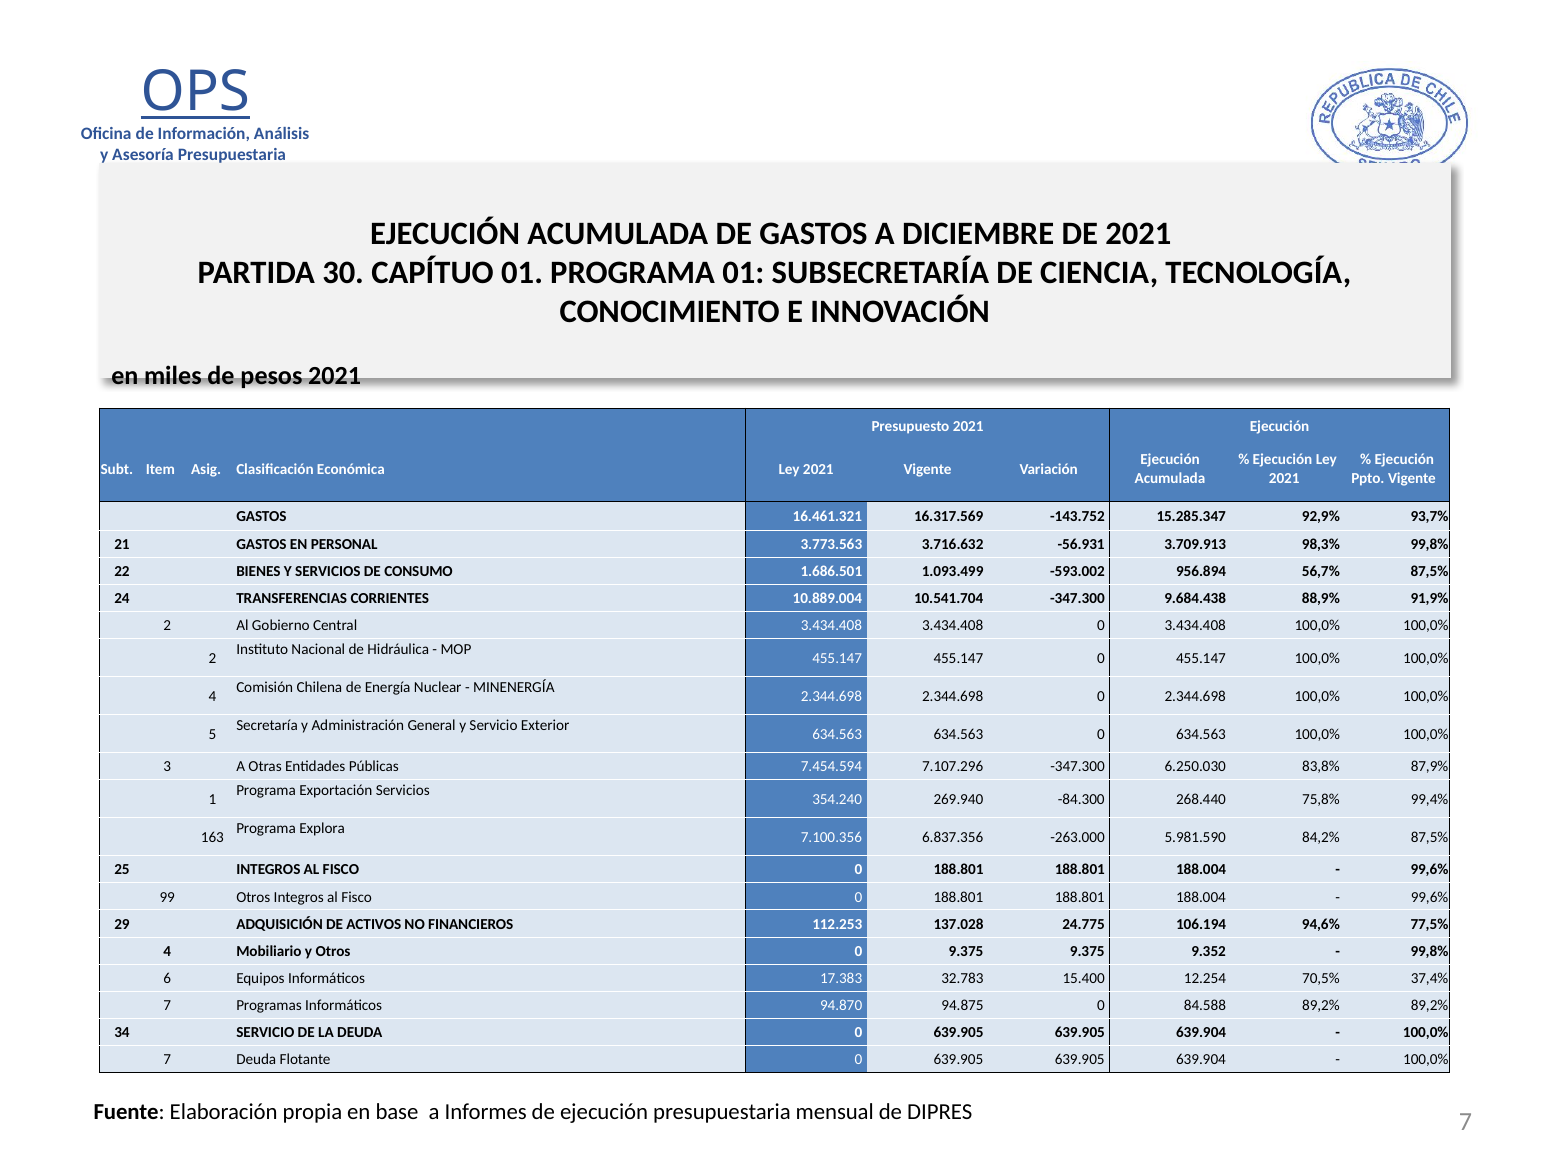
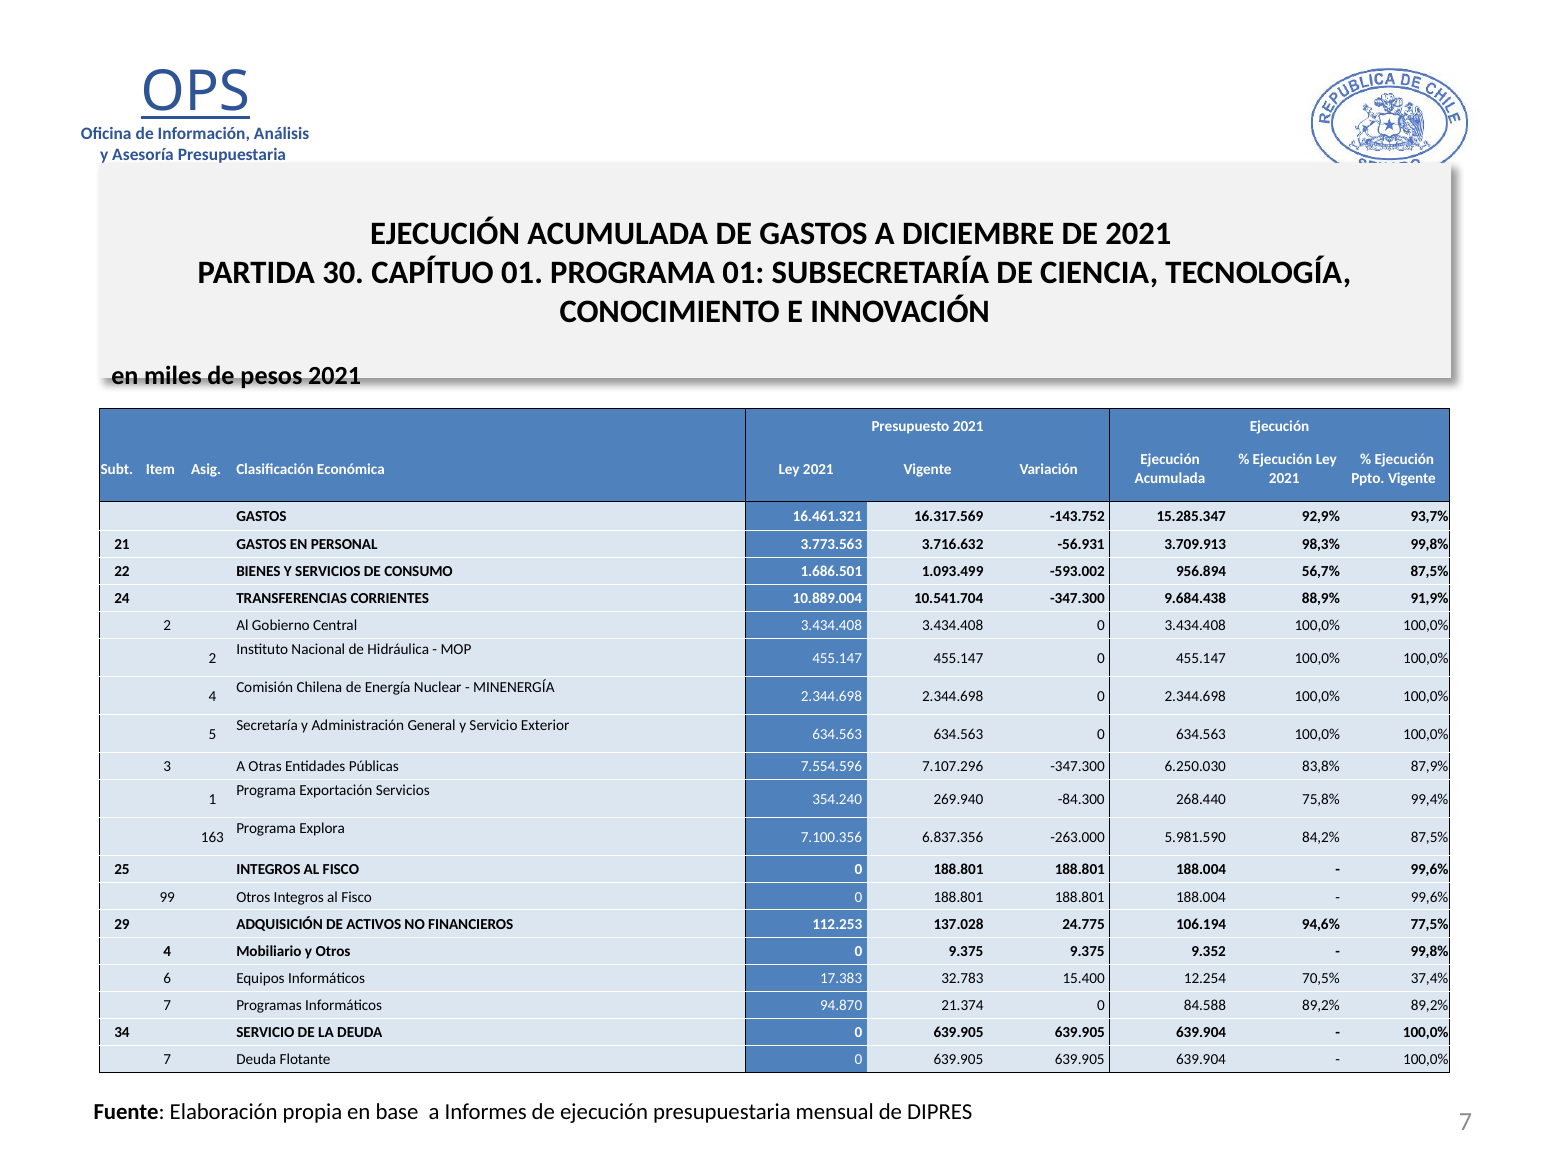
7.454.594: 7.454.594 -> 7.554.596 (831, 767)
94.875: 94.875 -> 21.374 (962, 1005)
